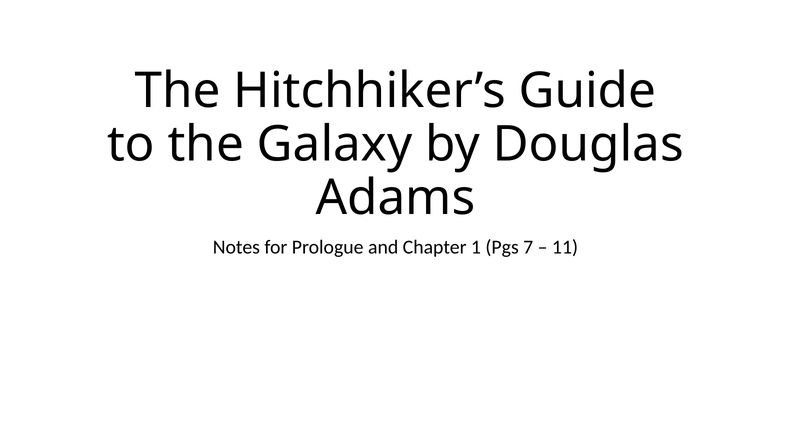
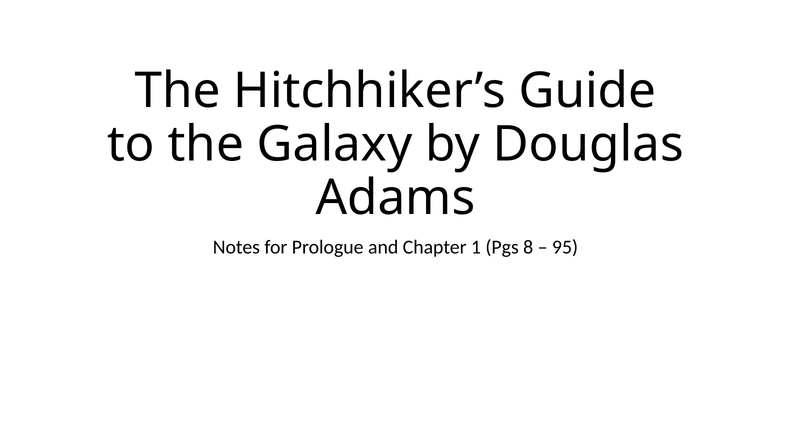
7: 7 -> 8 (528, 247)
11: 11 -> 95 (565, 247)
